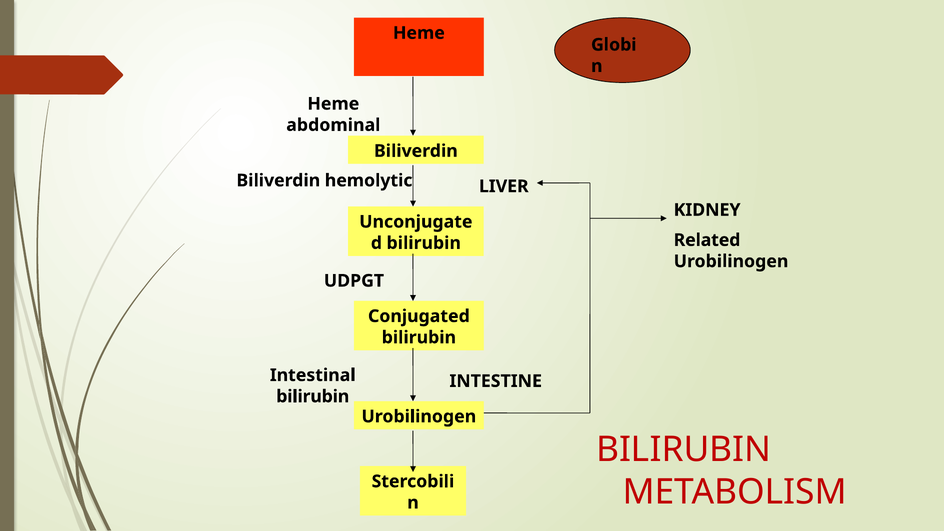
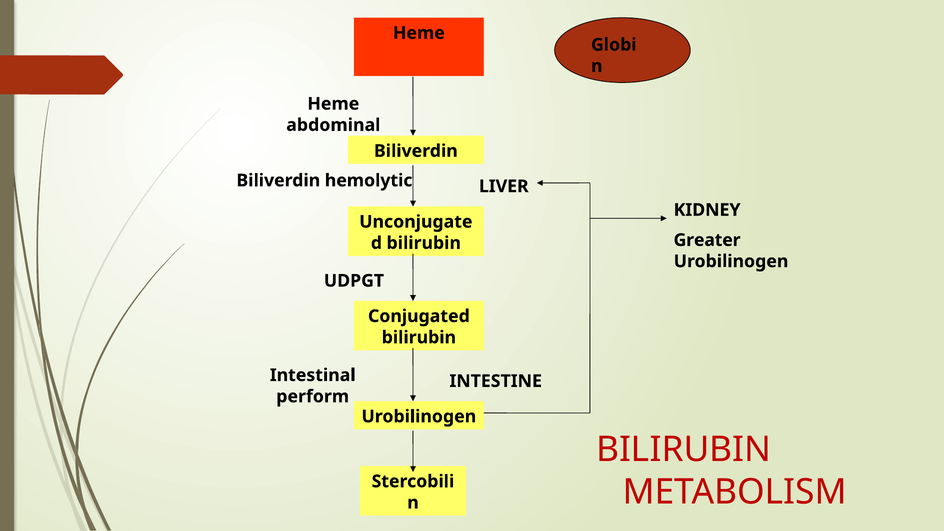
Related: Related -> Greater (707, 240)
bilirubin: bilirubin -> perform (313, 396)
